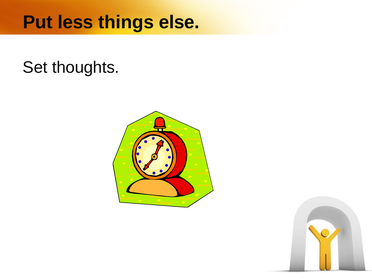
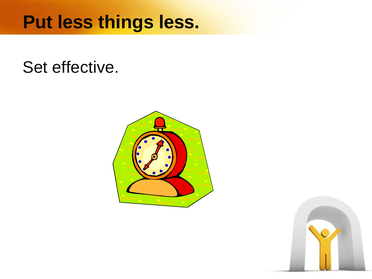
things else: else -> less (179, 22)
thoughts: thoughts -> effective (86, 67)
